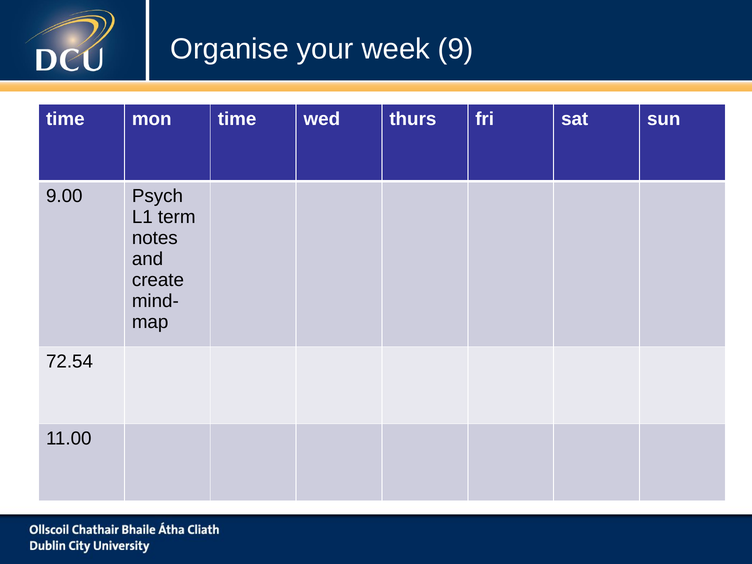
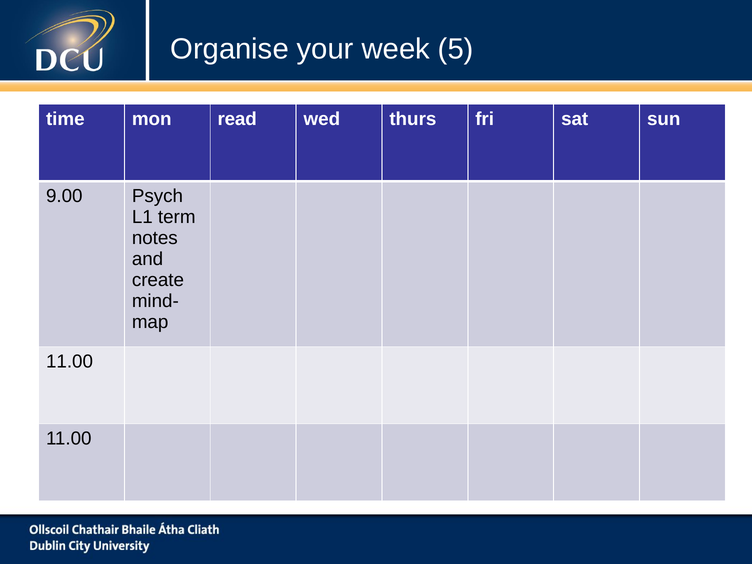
9: 9 -> 5 (456, 49)
mon time: time -> read (237, 119)
72.54: 72.54 -> 11.00 (70, 361)
